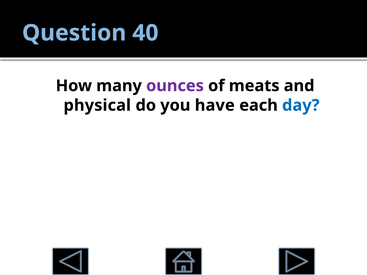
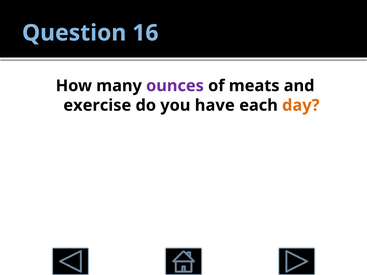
40: 40 -> 16 (145, 33)
physical: physical -> exercise (97, 105)
day colour: blue -> orange (301, 105)
